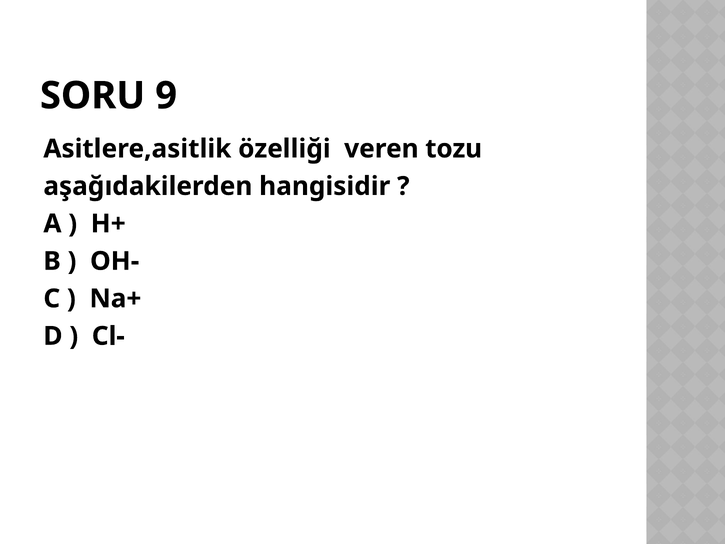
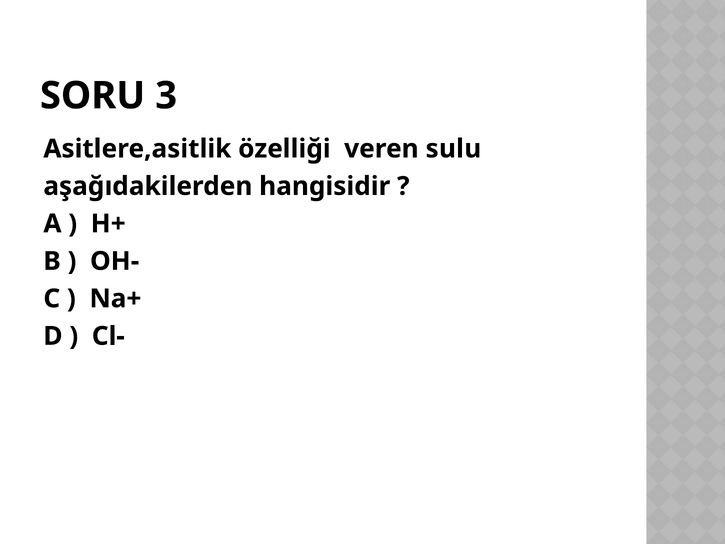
9: 9 -> 3 (166, 96)
tozu: tozu -> sulu (453, 149)
